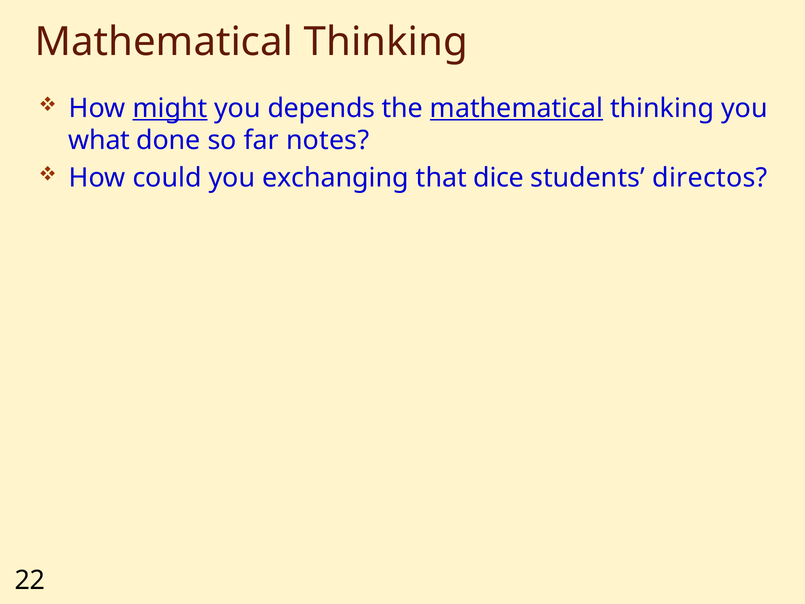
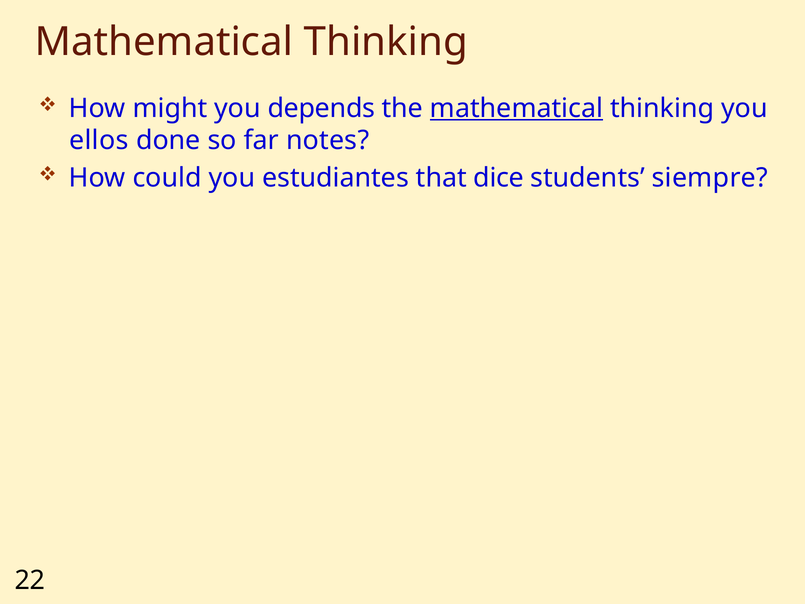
might underline: present -> none (170, 108)
what: what -> ellos (99, 140)
exchanging: exchanging -> estudiantes (336, 178)
directos: directos -> siempre (710, 178)
